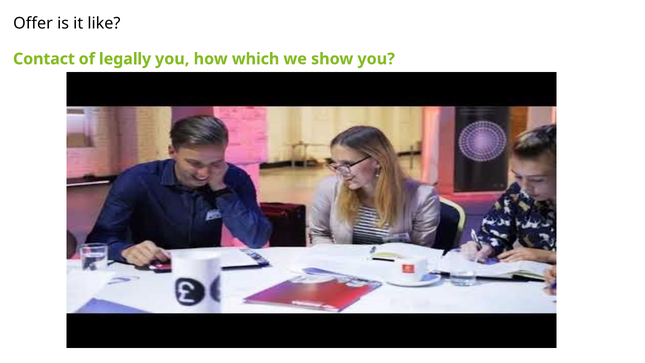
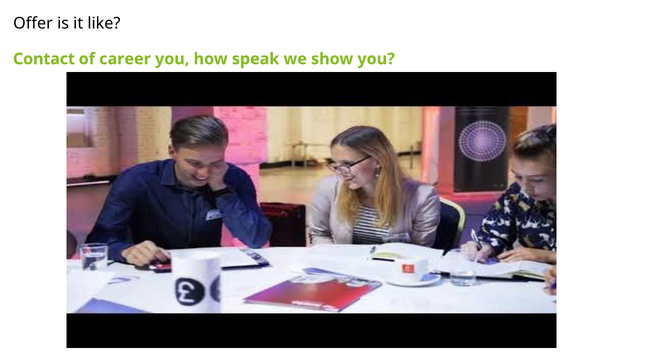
legally: legally -> career (125, 59)
which: which -> speak (256, 59)
